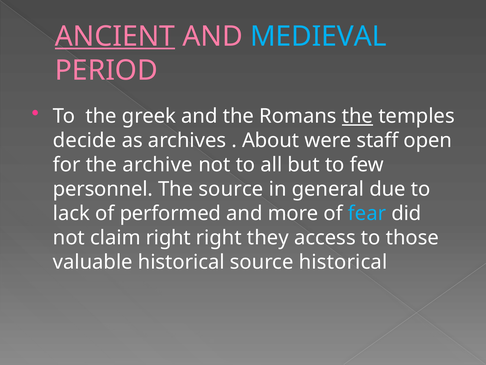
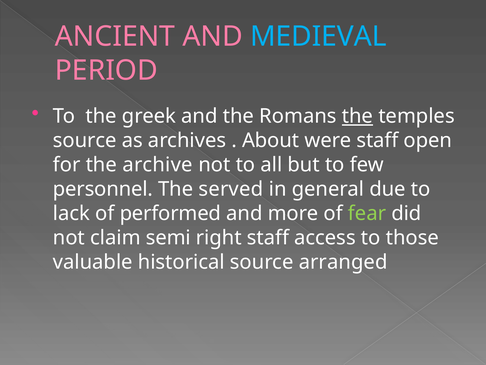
ANCIENT underline: present -> none (115, 36)
decide: decide -> source (85, 140)
The source: source -> served (231, 189)
fear colour: light blue -> light green (367, 213)
claim right: right -> semi (168, 238)
right they: they -> staff (268, 238)
source historical: historical -> arranged (343, 262)
